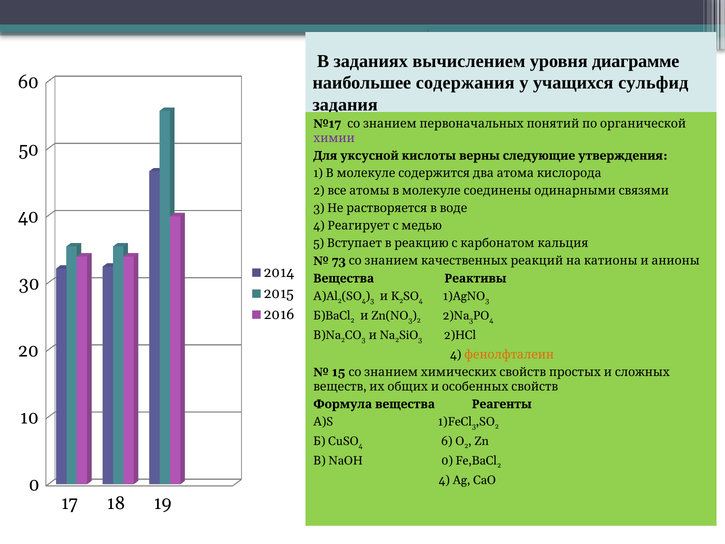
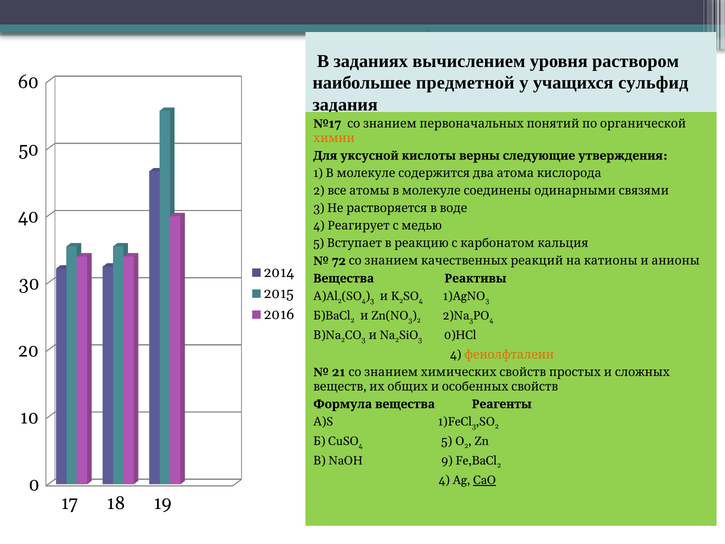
диаграмме: диаграмме -> раствором (636, 61)
содержания: содержания -> предметной (465, 83)
химии colour: purple -> orange (334, 138)
73: 73 -> 72 (339, 261)
2)HCl: 2)HCl -> 0)HCl (460, 335)
15: 15 -> 21 (339, 372)
4 6: 6 -> 5 (447, 441)
NaOH 0: 0 -> 9 (447, 461)
CaO underline: none -> present (485, 480)
